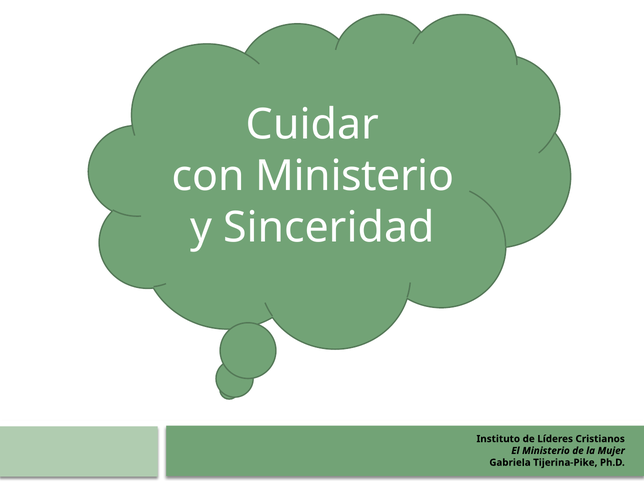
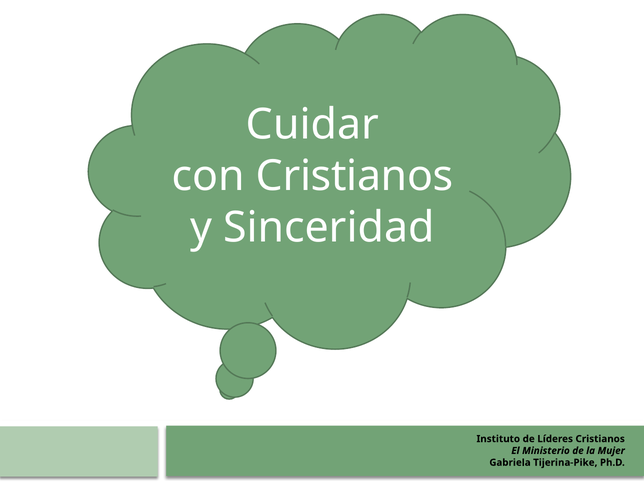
con Ministerio: Ministerio -> Cristianos (355, 176)
